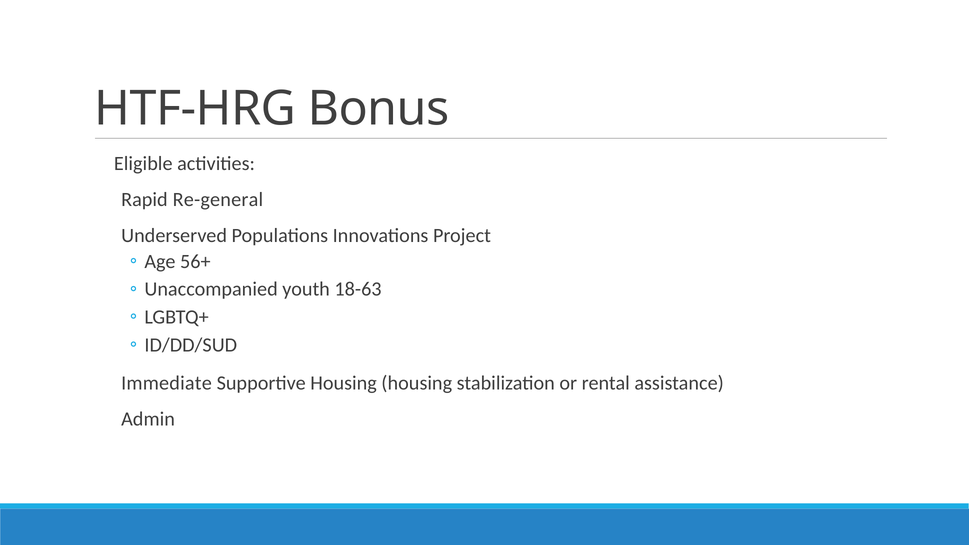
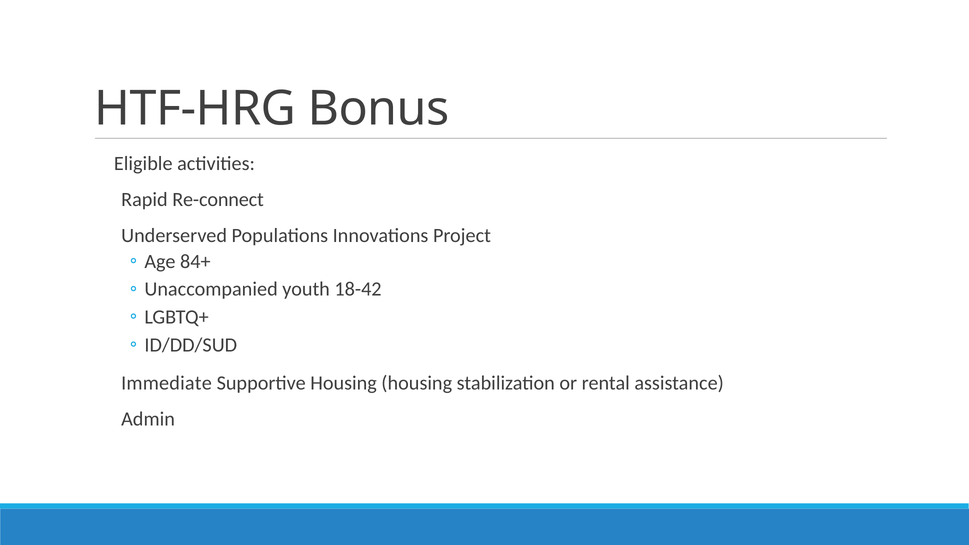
Re-general: Re-general -> Re-connect (218, 200)
56+: 56+ -> 84+ (195, 261)
18-63: 18-63 -> 18-42 (358, 289)
